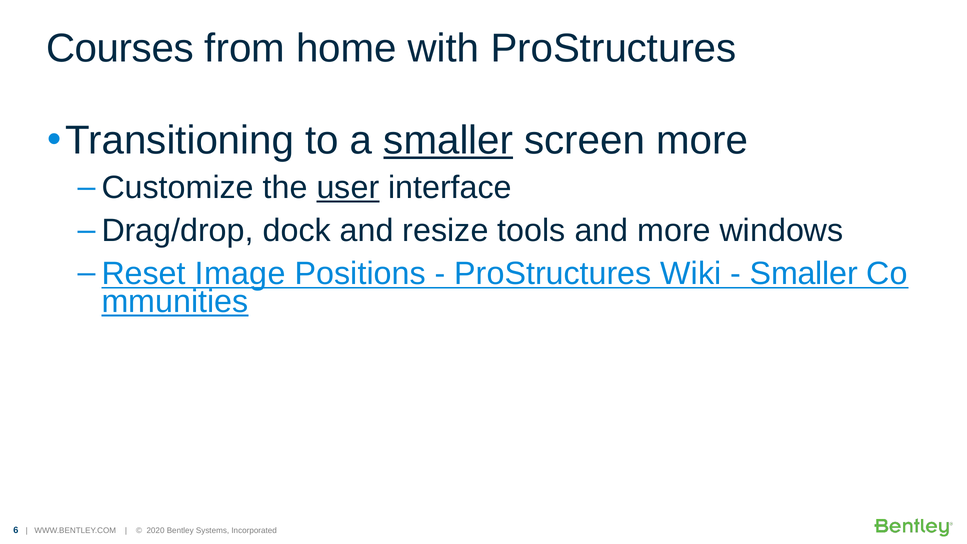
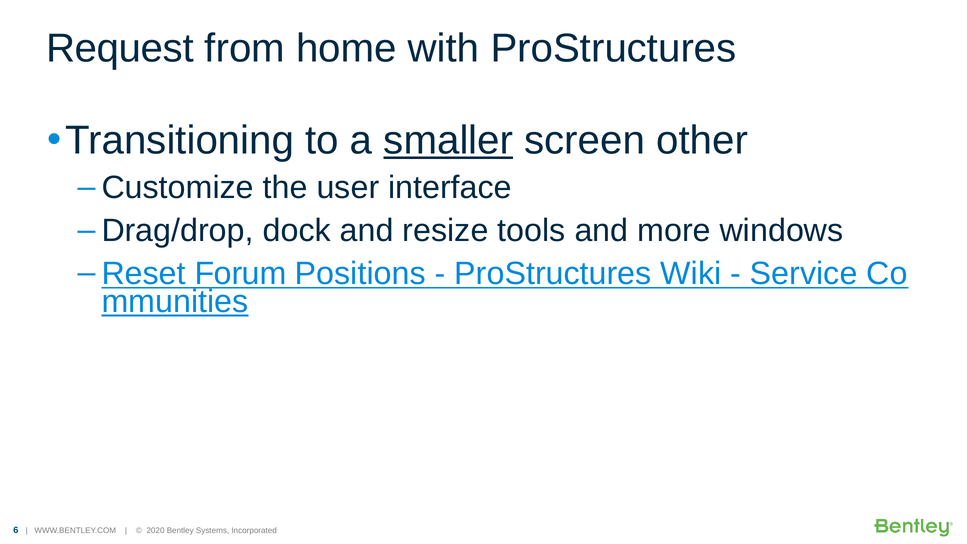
Courses: Courses -> Request (120, 49)
screen more: more -> other (702, 140)
user underline: present -> none (348, 188)
Image: Image -> Forum (241, 273)
Smaller: Smaller -> Service (804, 273)
